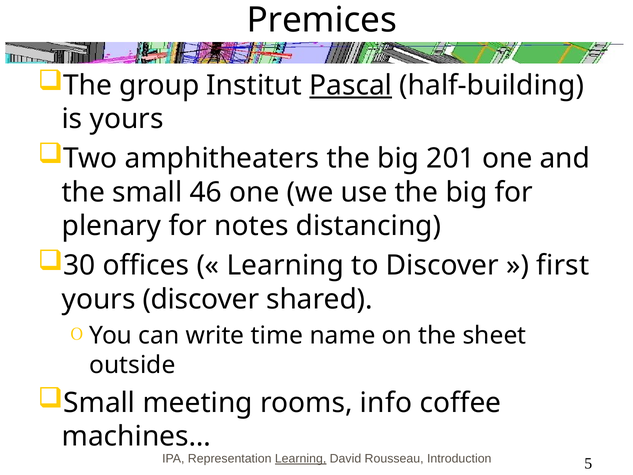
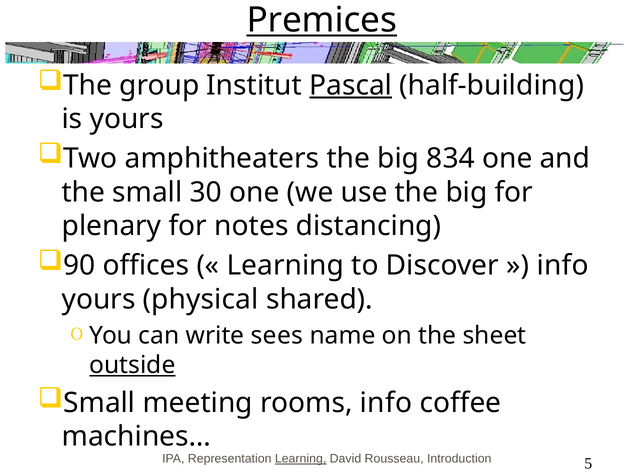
Premices underline: none -> present (322, 20)
201: 201 -> 834 (451, 158)
46: 46 -> 30 (206, 192)
30: 30 -> 90 (79, 265)
first: first -> info (563, 265)
yours discover: discover -> physical (201, 299)
time: time -> sees (277, 336)
outside underline: none -> present (132, 365)
